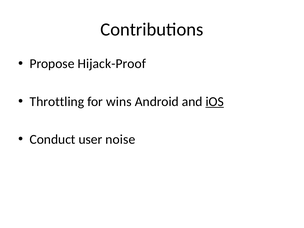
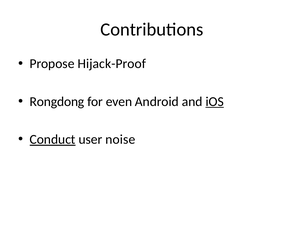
Throttling: Throttling -> Rongdong (57, 102)
wins: wins -> even (119, 102)
Conduct underline: none -> present (53, 139)
